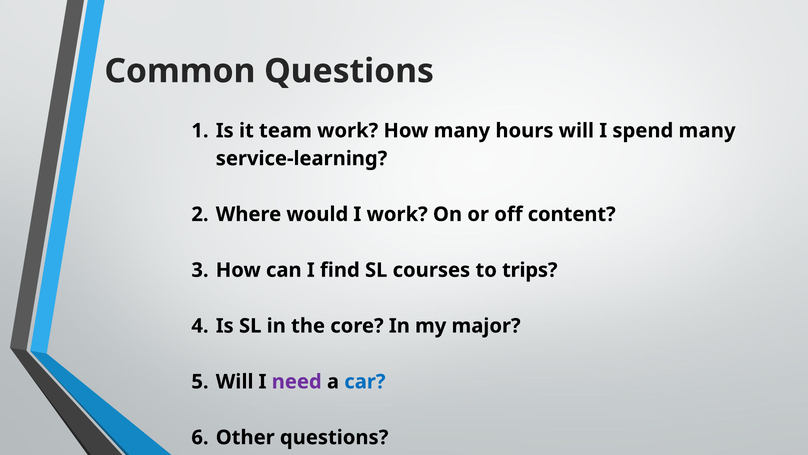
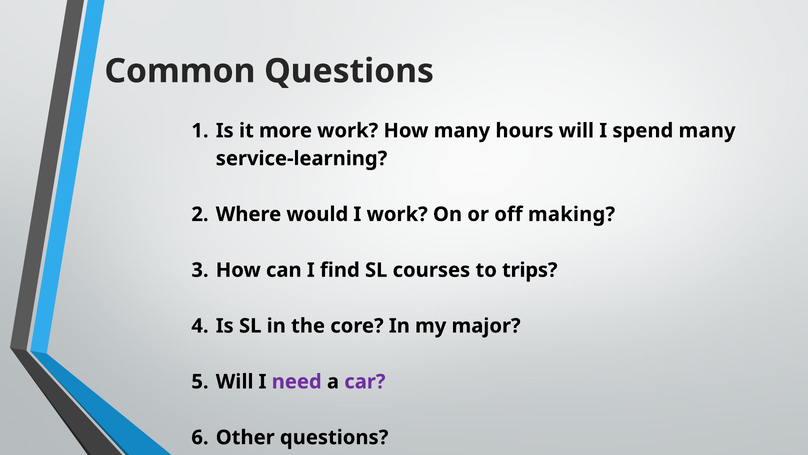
team: team -> more (286, 131)
content: content -> making (572, 214)
car colour: blue -> purple (365, 381)
